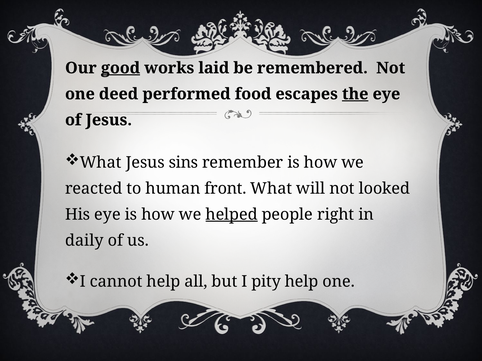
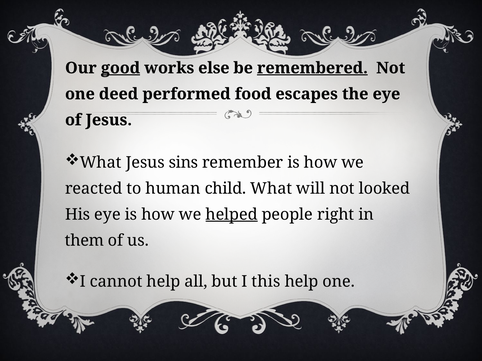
laid: laid -> else (214, 68)
remembered underline: none -> present (312, 68)
the underline: present -> none (355, 94)
front: front -> child (225, 189)
daily: daily -> them (85, 241)
pity: pity -> this (266, 282)
